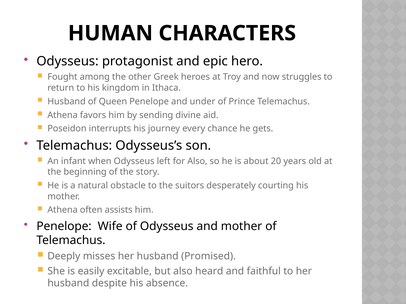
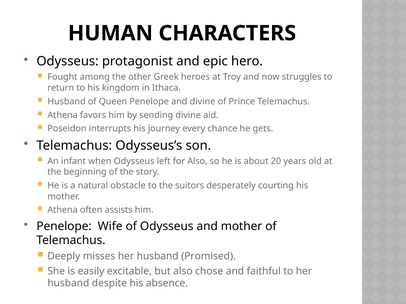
and under: under -> divine (203, 102)
heard: heard -> chose (209, 272)
